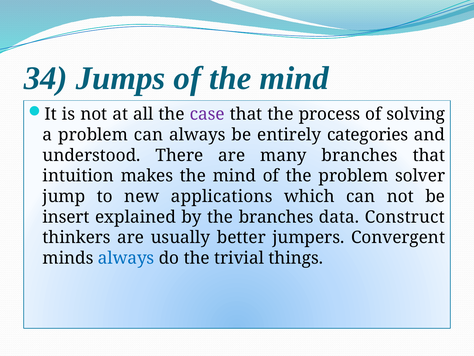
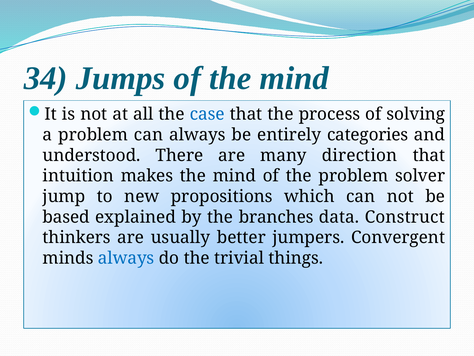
case colour: purple -> blue (207, 114)
many branches: branches -> direction (359, 155)
applications: applications -> propositions (222, 196)
insert: insert -> based (66, 217)
